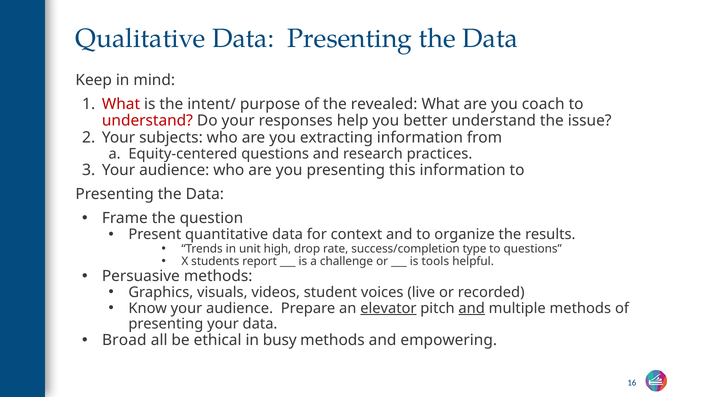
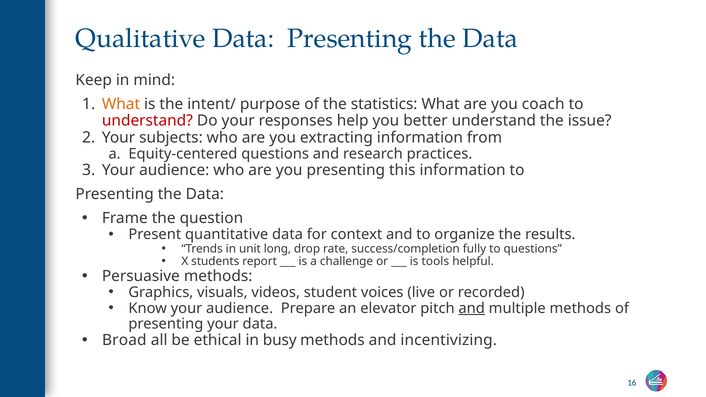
What colour: red -> orange (121, 104)
revealed: revealed -> statistics (384, 104)
high: high -> long (277, 249)
type: type -> fully (474, 249)
elevator underline: present -> none (388, 308)
empowering: empowering -> incentivizing (449, 340)
